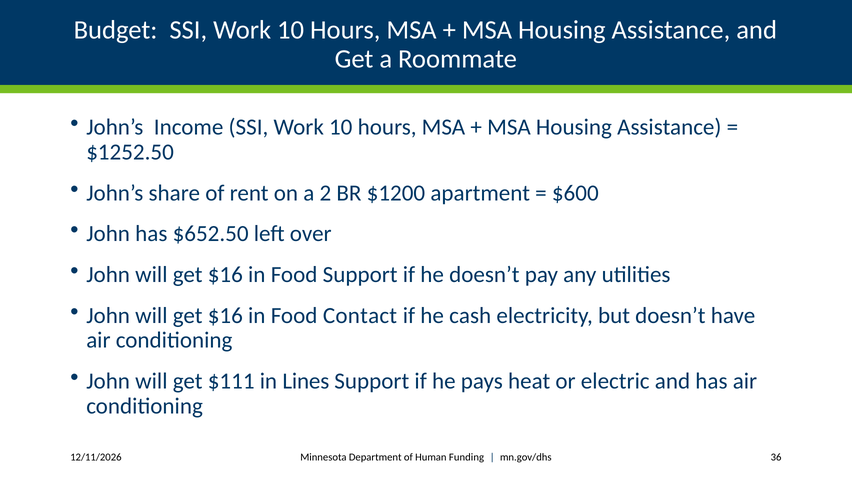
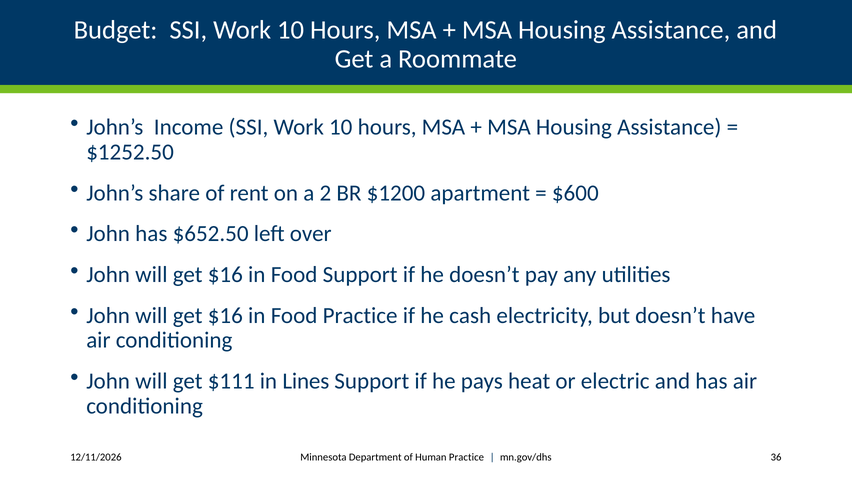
Food Contact: Contact -> Practice (360, 316)
Human Funding: Funding -> Practice (466, 458)
